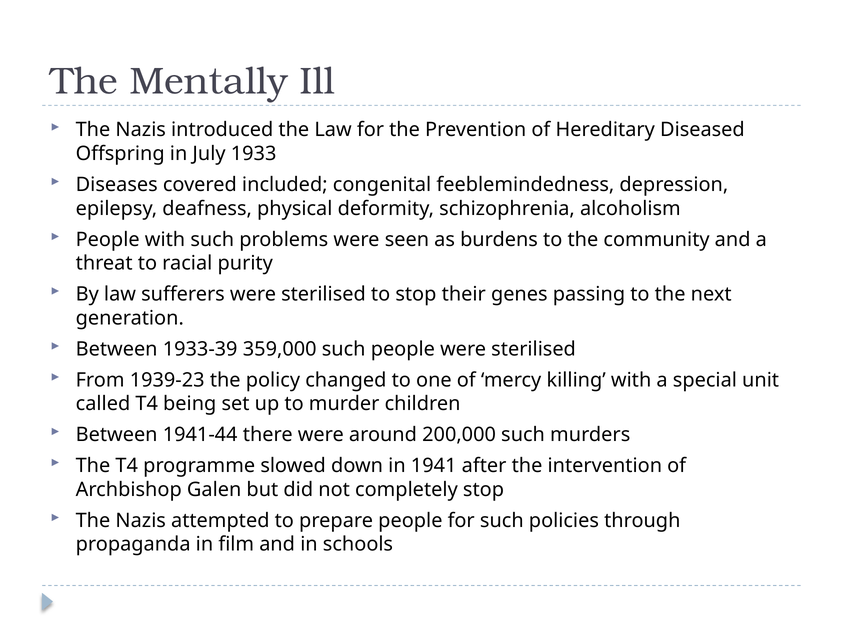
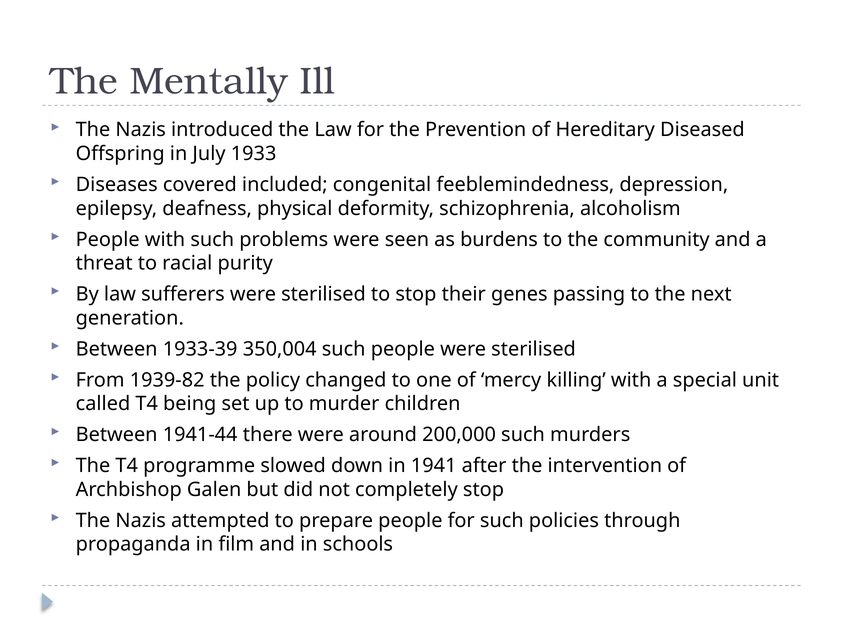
359,000: 359,000 -> 350,004 (280, 349)
1939-23: 1939-23 -> 1939-82 (167, 380)
